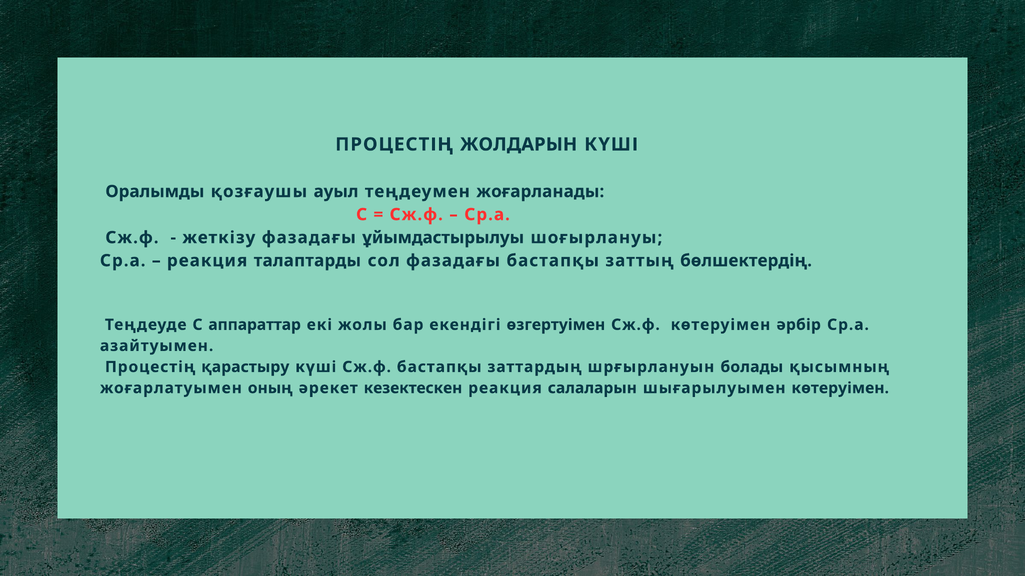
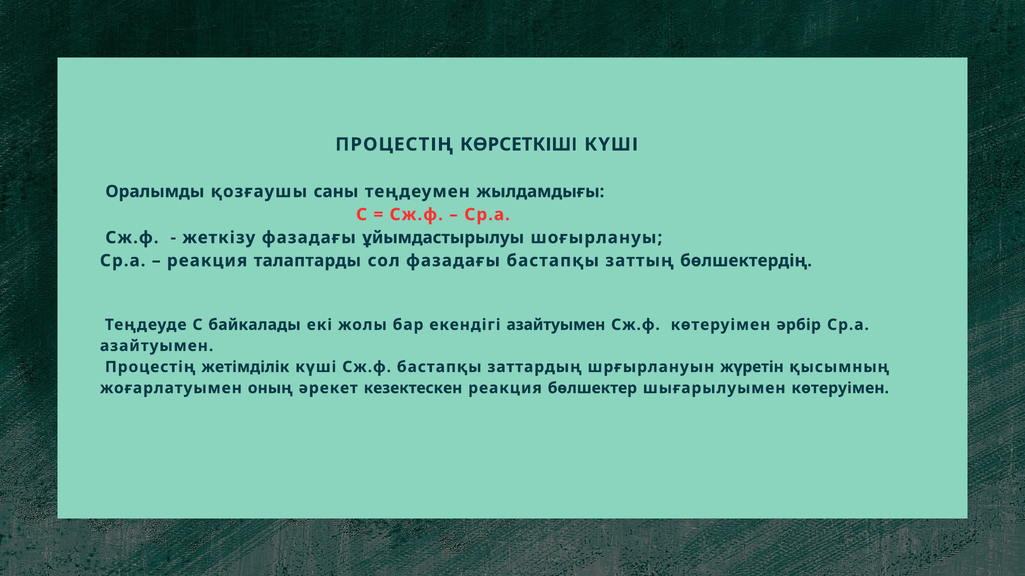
ЖОЛДАРЫН: ЖОЛДАРЫН -> КӨРСЕТКІШІ (519, 145)
ауыл: ауыл -> саны (336, 192)
жоғарланады: жоғарланады -> жылдамдығы (540, 192)
аппараттар: аппараттар -> байкалады (255, 325)
екендігі өзгертуімен: өзгертуімен -> азайтуымен (556, 325)
қарастыру: қарастыру -> жетімділік (245, 367)
болады: болады -> жүретін (752, 367)
салаларын: салаларын -> бөлшектер (592, 388)
